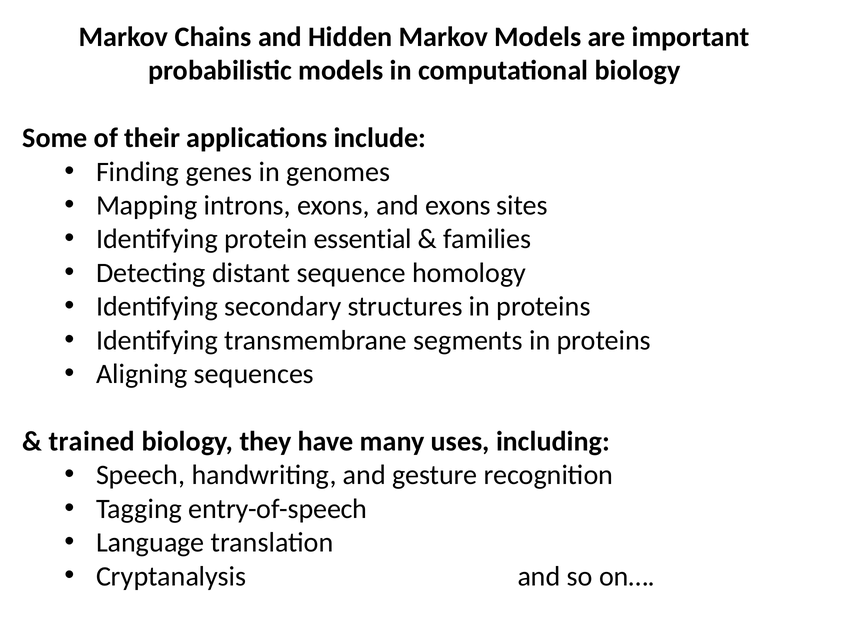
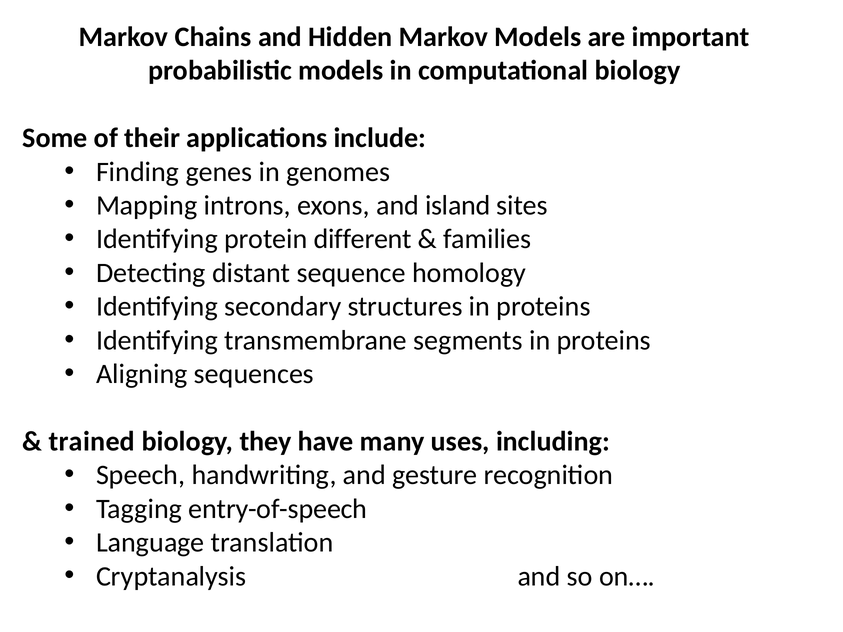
and exons: exons -> island (458, 206)
essential: essential -> different (363, 239)
